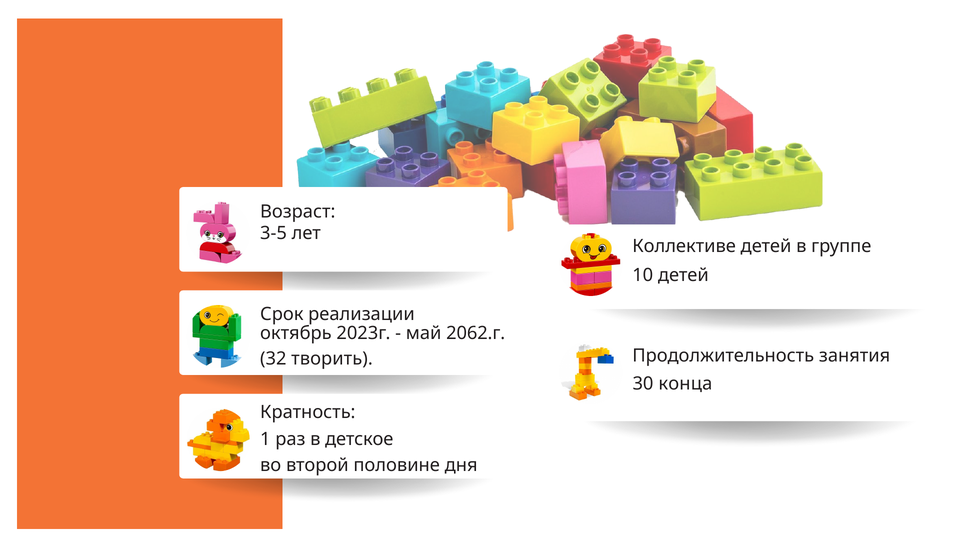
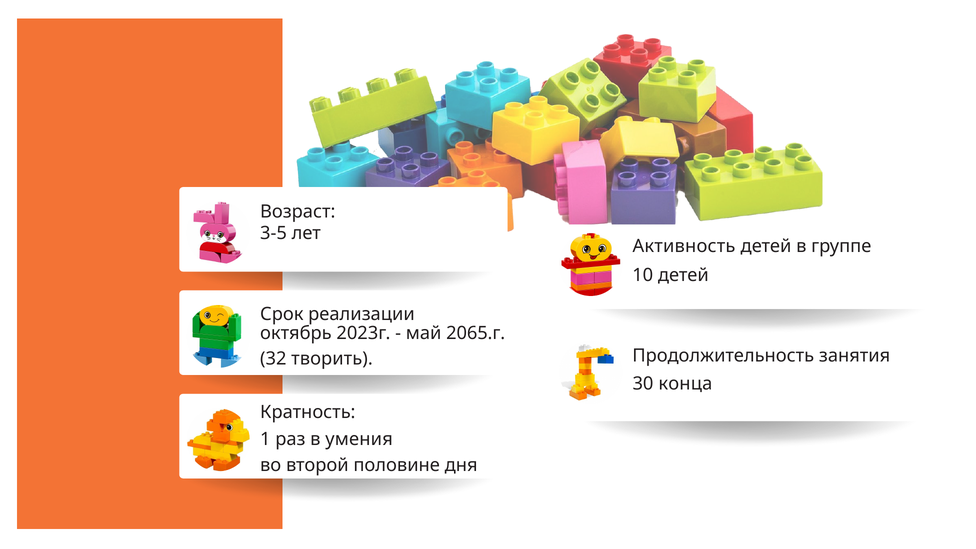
Коллективе: Коллективе -> Активность (684, 246)
2062.г: 2062.г -> 2065.г (476, 333)
детское: детское -> умения (359, 439)
